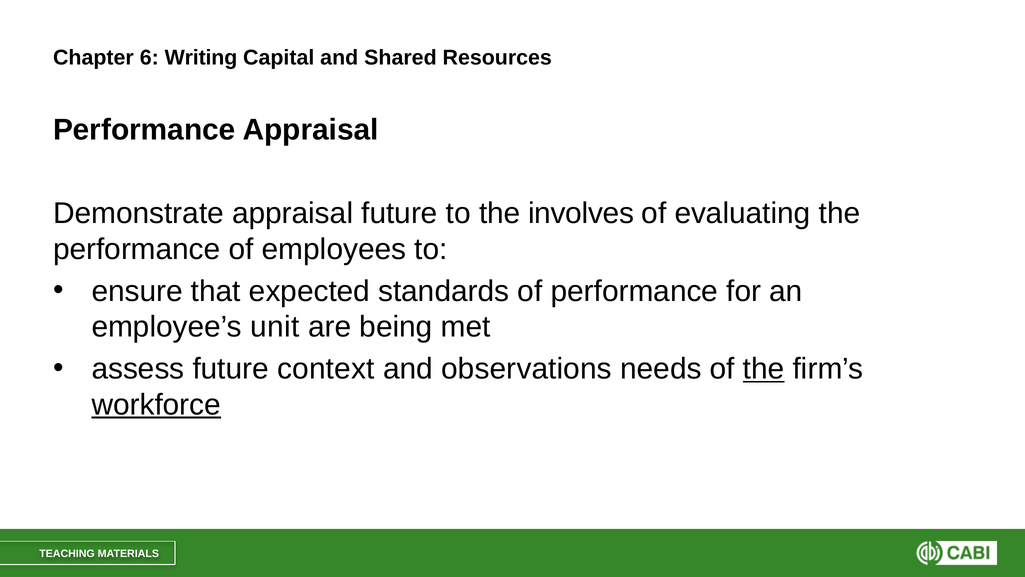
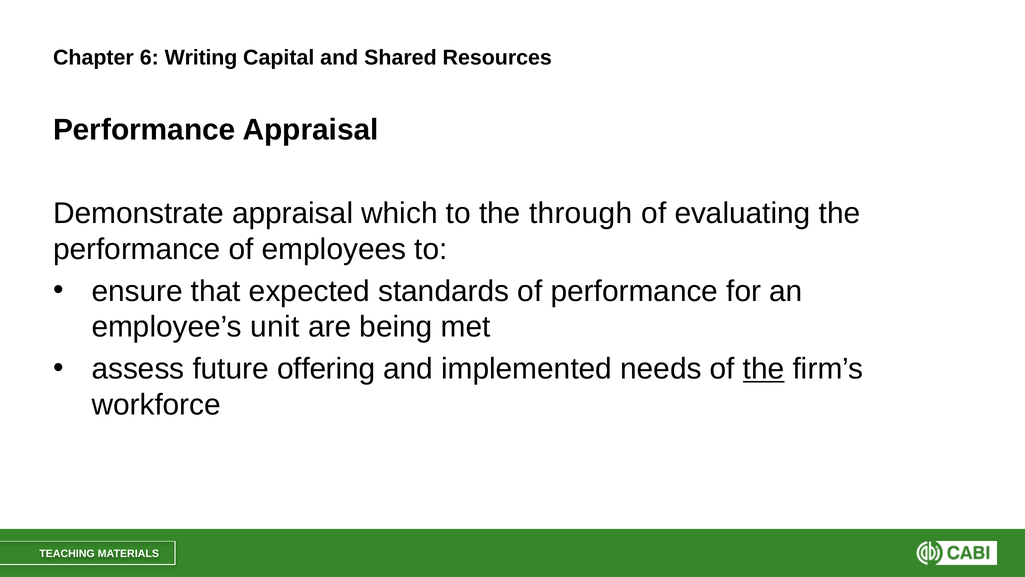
appraisal future: future -> which (399, 213)
involves: involves -> through (581, 213)
context: context -> offering (326, 369)
observations: observations -> implemented (527, 369)
workforce underline: present -> none (156, 404)
